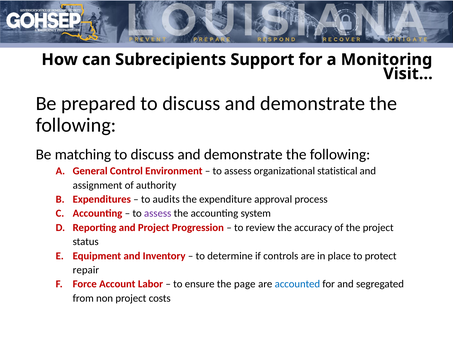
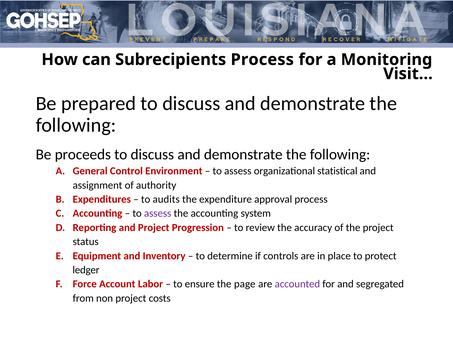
Subrecipients Support: Support -> Process (262, 60)
matching: matching -> proceeds (83, 154)
repair: repair -> ledger (86, 270)
accounted colour: blue -> purple (297, 284)
